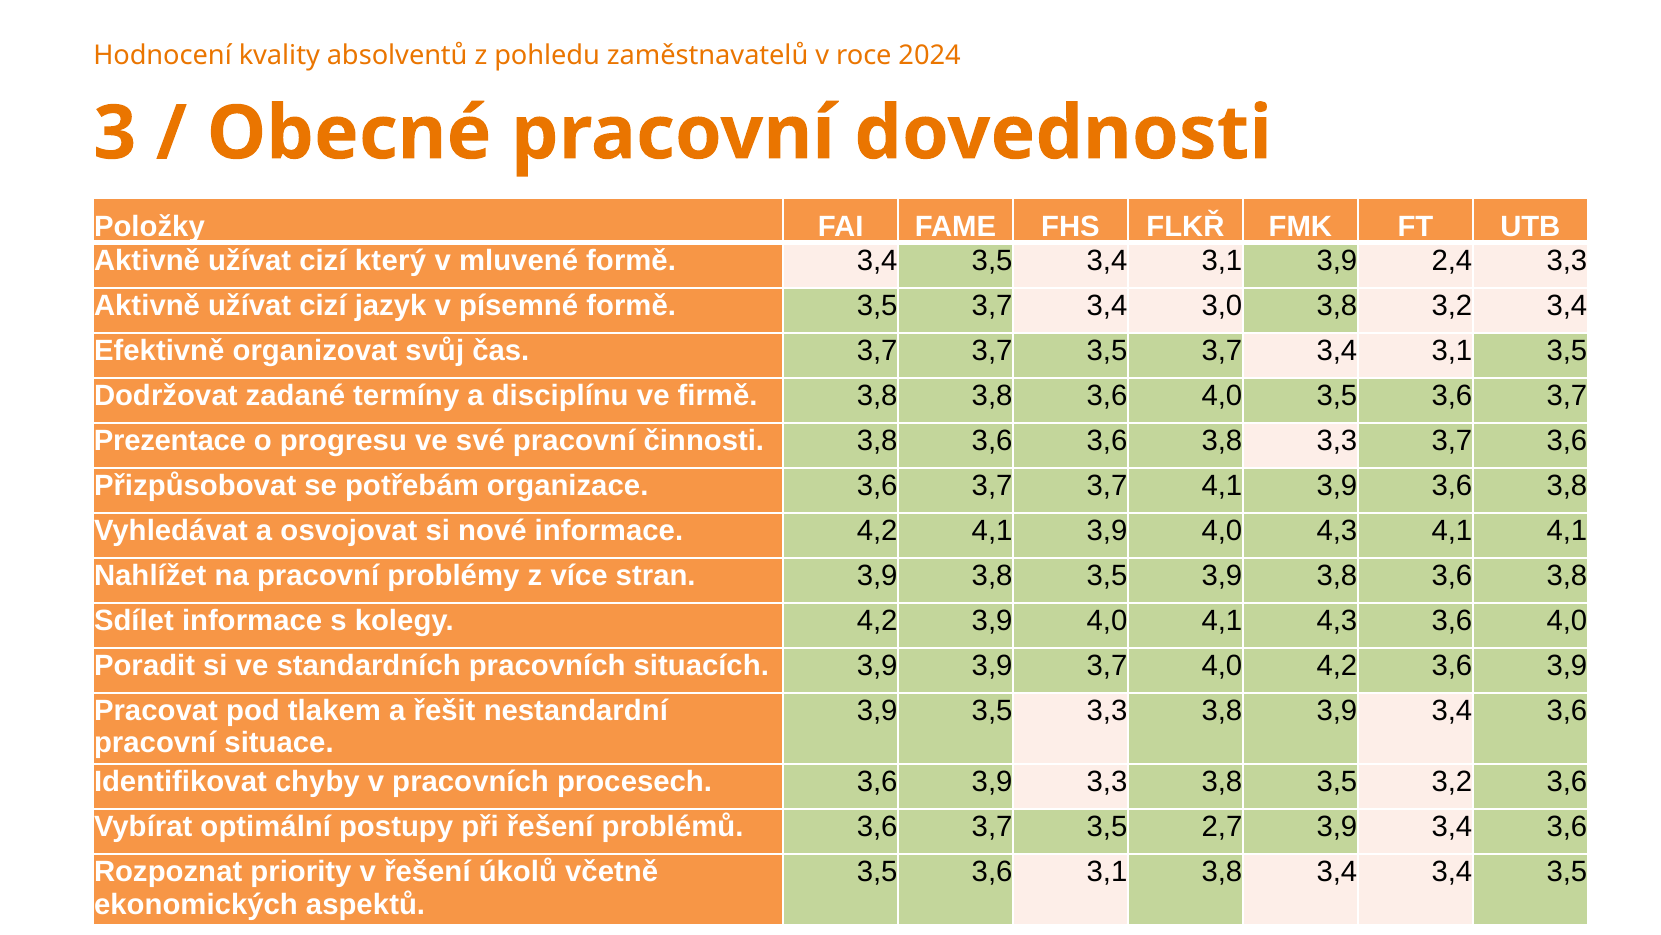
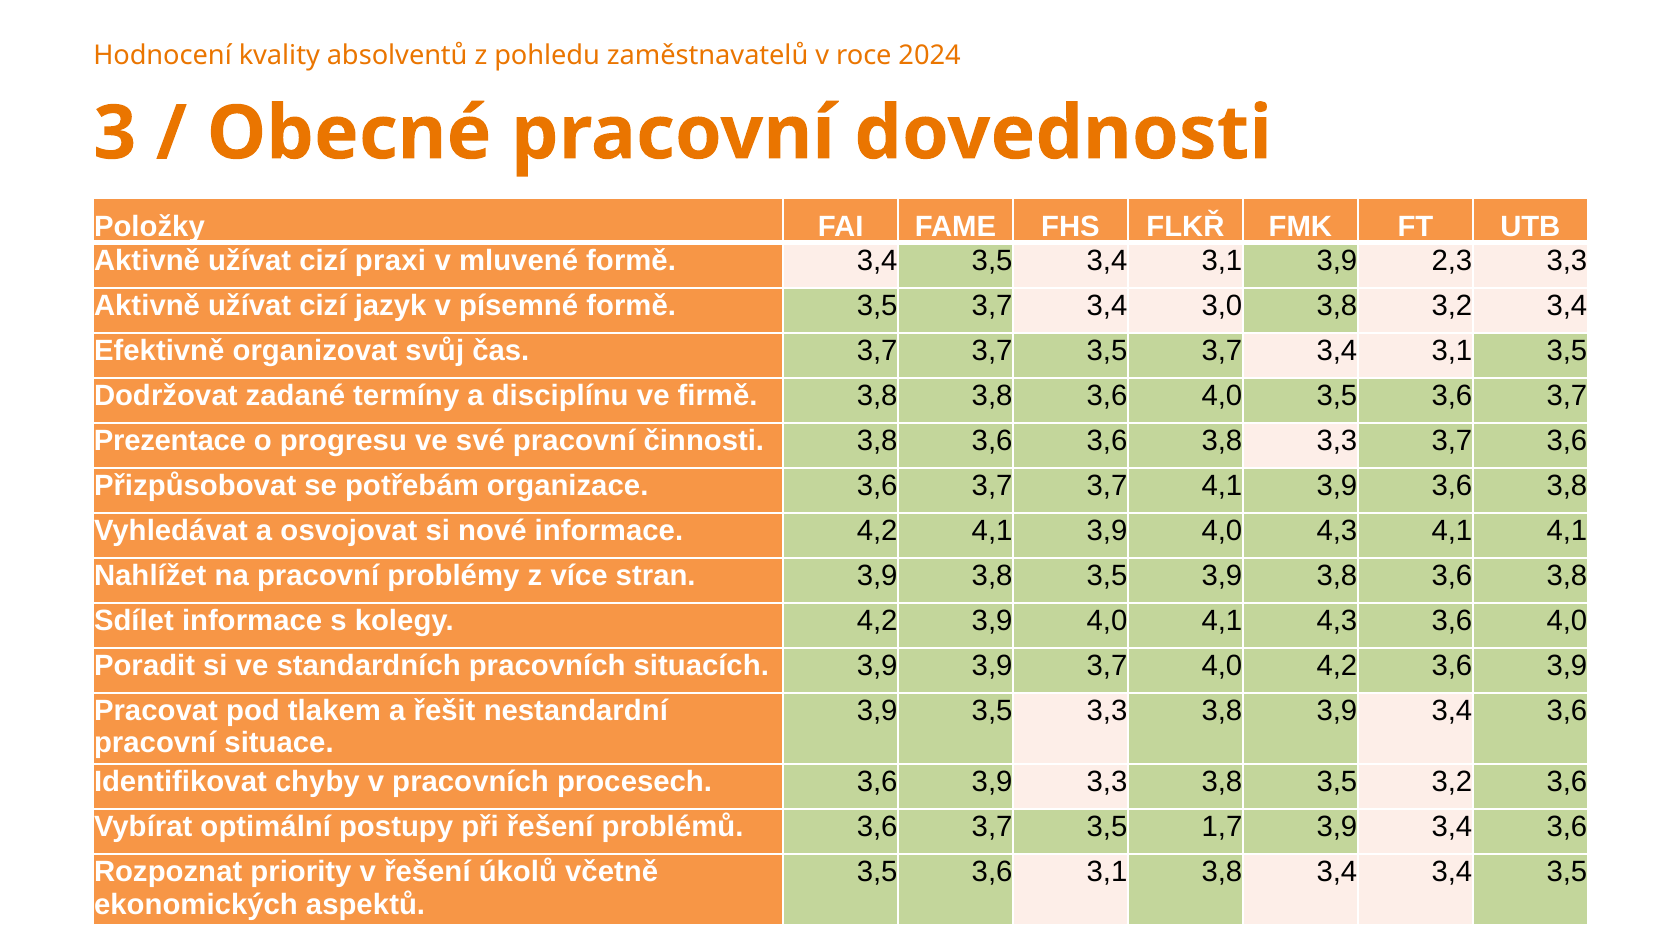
který: který -> praxi (390, 260)
2,4: 2,4 -> 2,3 (1452, 260)
2,7: 2,7 -> 1,7 (1222, 826)
